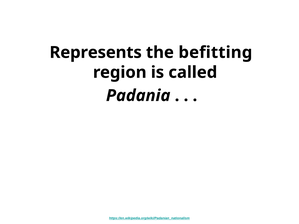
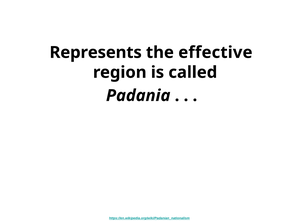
befitting: befitting -> effective (215, 52)
